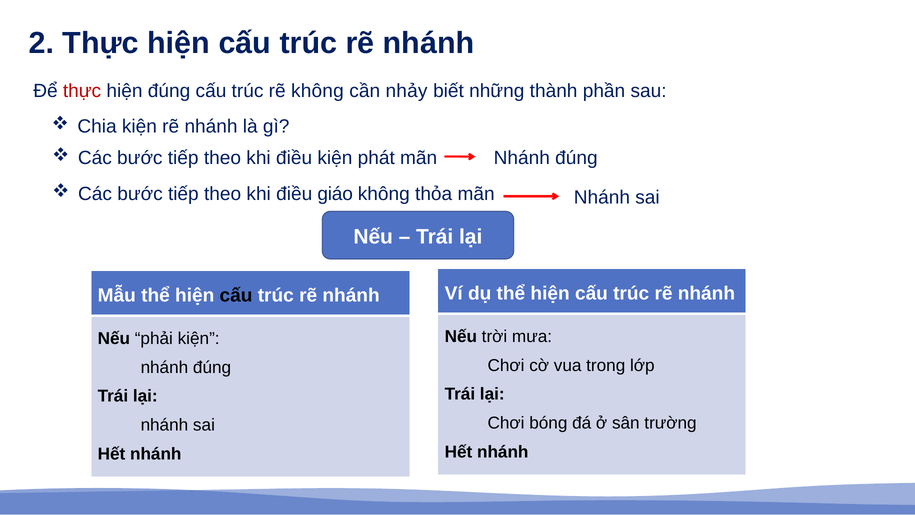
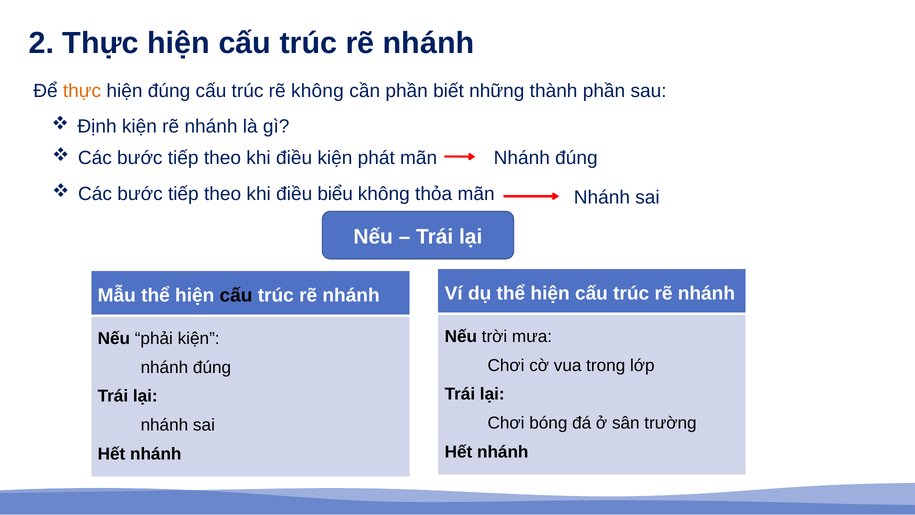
thực colour: red -> orange (82, 91)
cần nhảy: nhảy -> phần (407, 91)
Chia: Chia -> Định (97, 126)
giáo: giáo -> biểu (335, 194)
